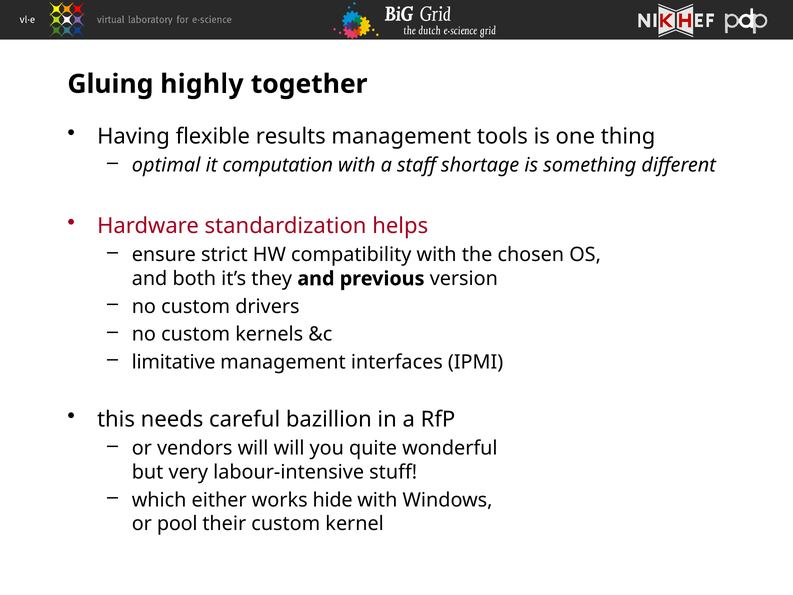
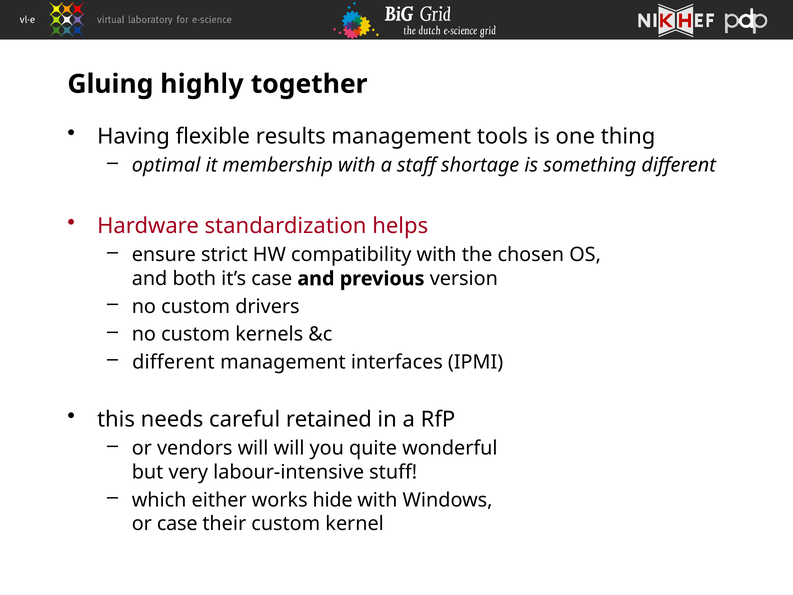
computation: computation -> membership (278, 165)
it’s they: they -> case (272, 279)
limitative: limitative -> different (173, 362)
bazillion: bazillion -> retained (329, 419)
or pool: pool -> case (177, 524)
